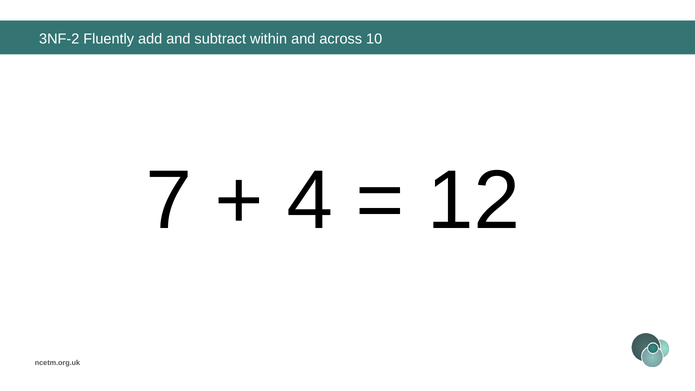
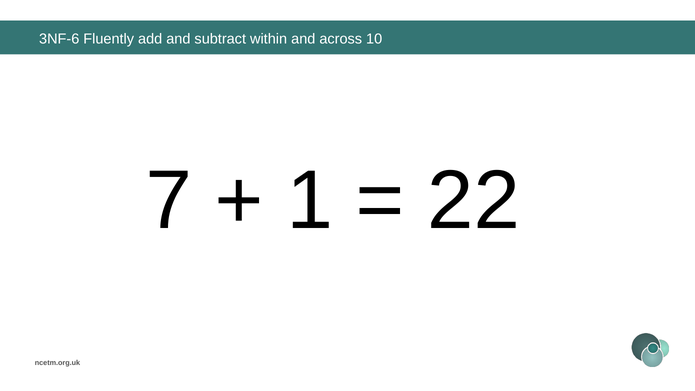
3NF-2: 3NF-2 -> 3NF-6 (59, 39)
4: 4 -> 1 (310, 201)
12: 12 -> 22 (474, 201)
